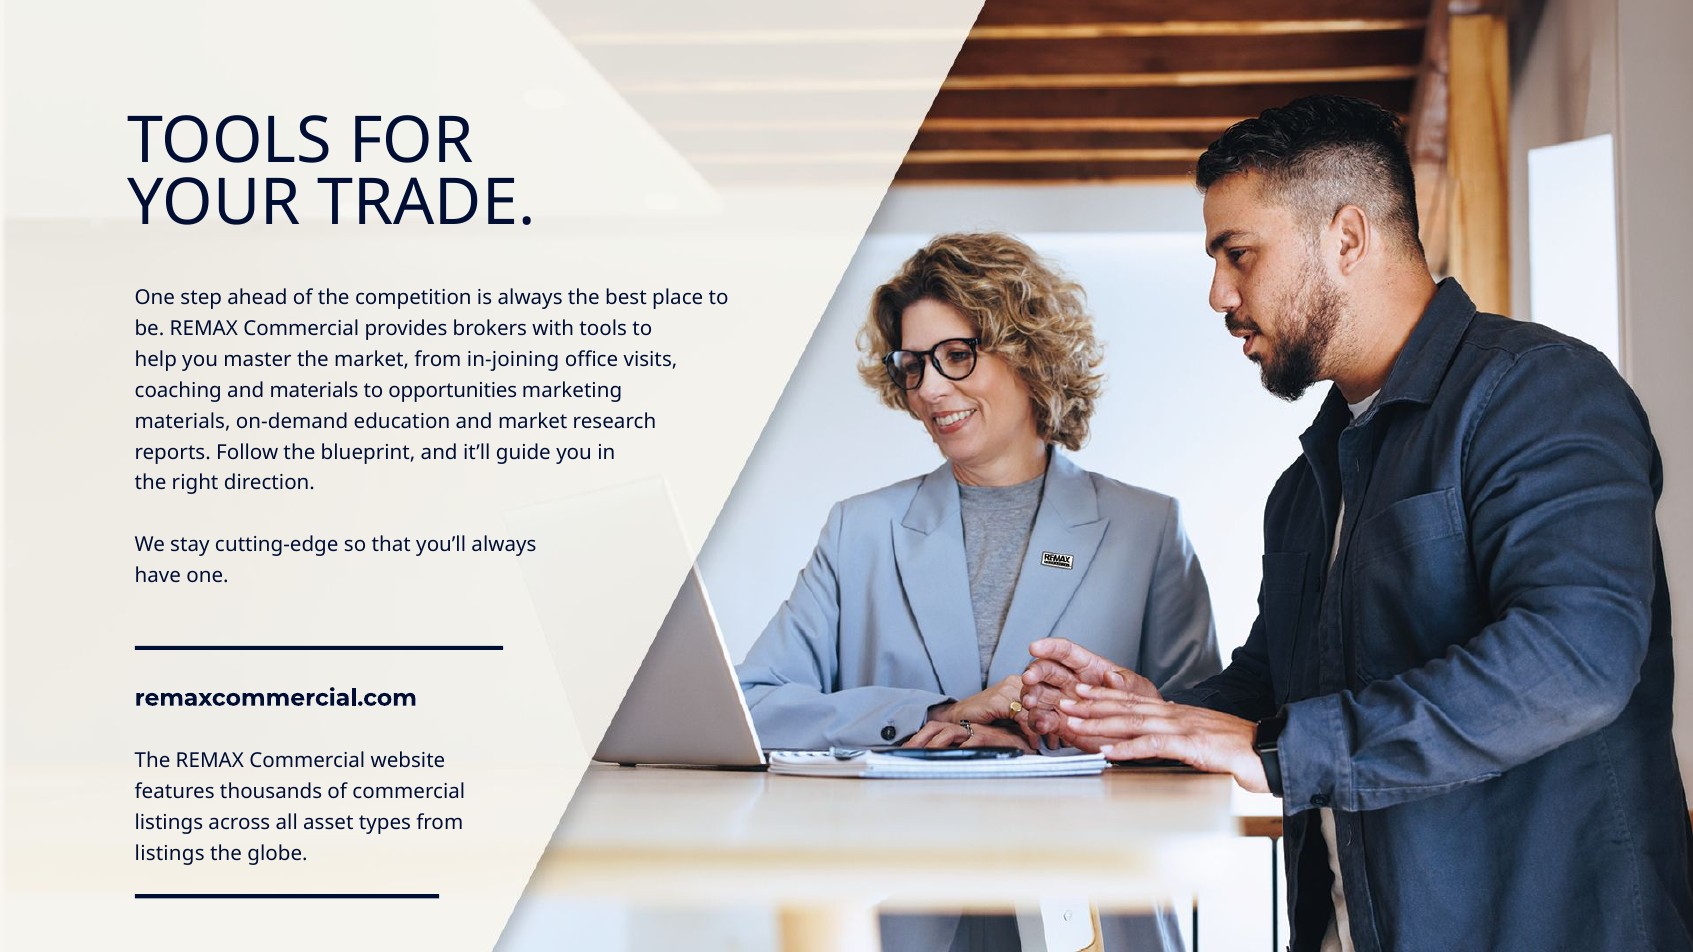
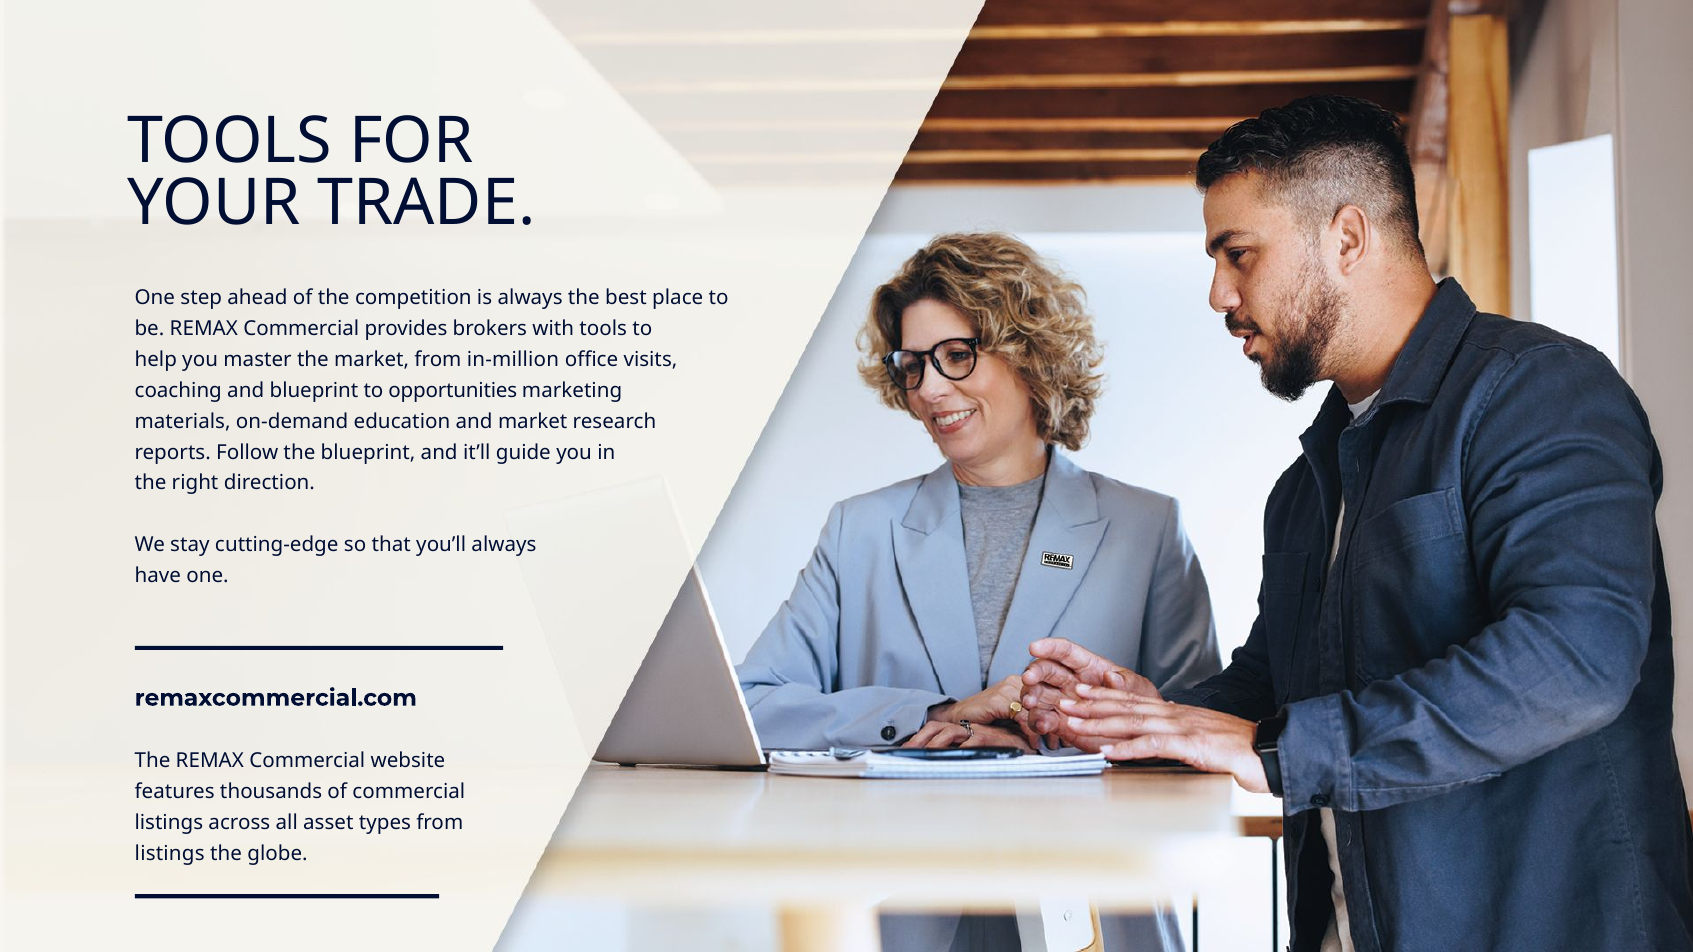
in-joining: in-joining -> in-million (513, 360)
and materials: materials -> blueprint (314, 391)
